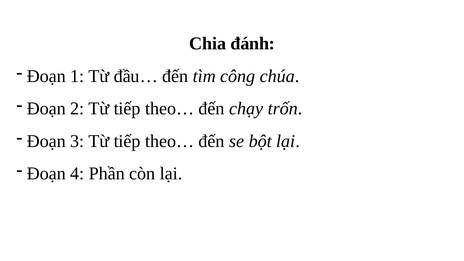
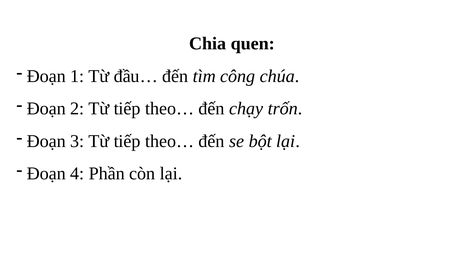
đánh: đánh -> quen (253, 44)
